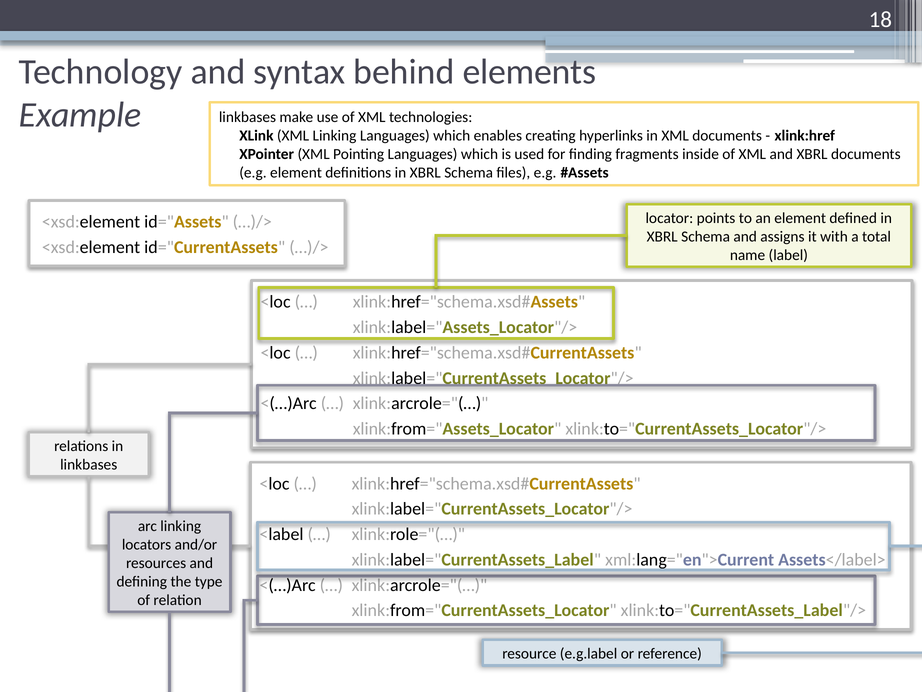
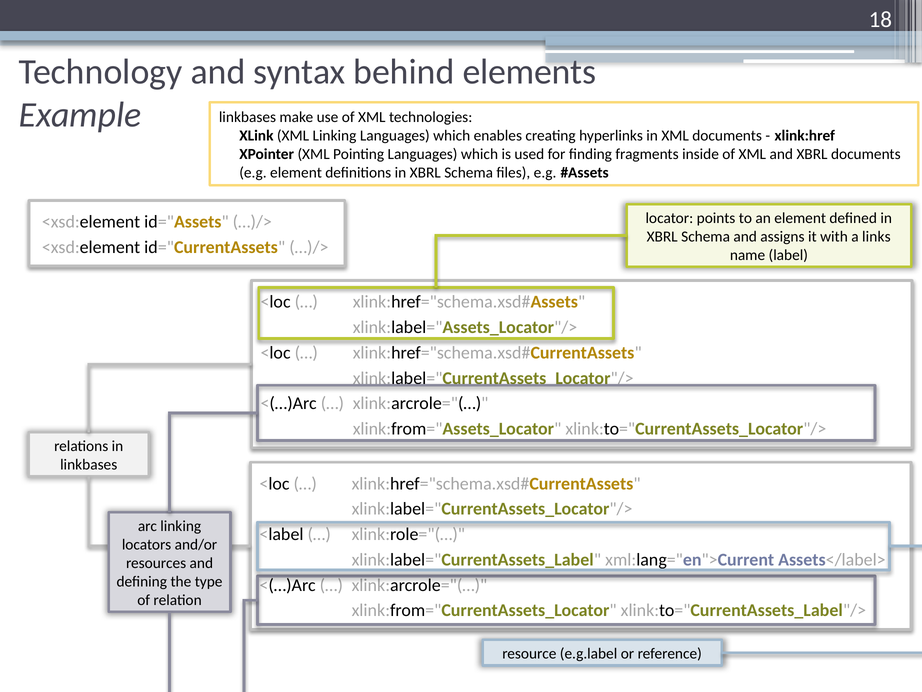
total: total -> links (876, 237)
